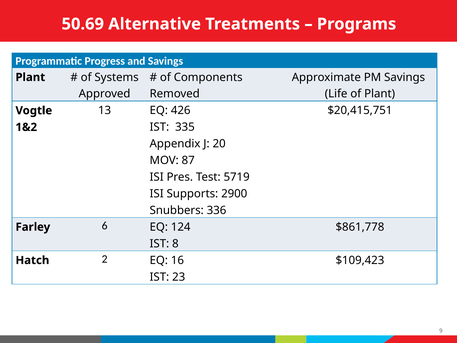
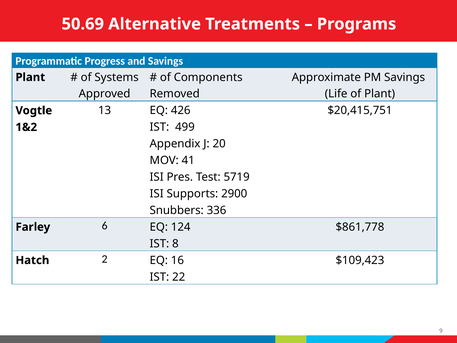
335: 335 -> 499 (185, 127)
87: 87 -> 41 (188, 160)
23: 23 -> 22 (179, 277)
